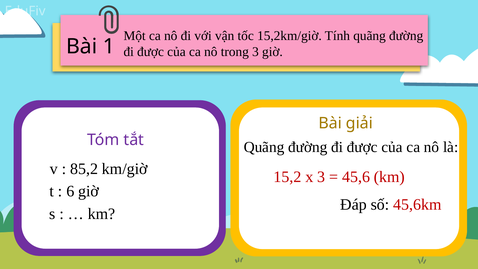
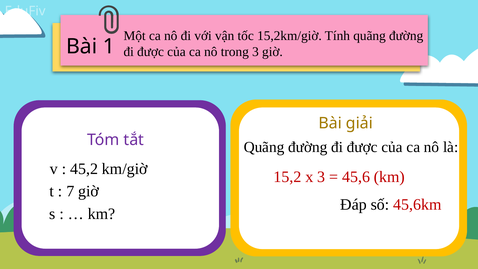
85,2: 85,2 -> 45,2 (84, 169)
6: 6 -> 7 (70, 191)
